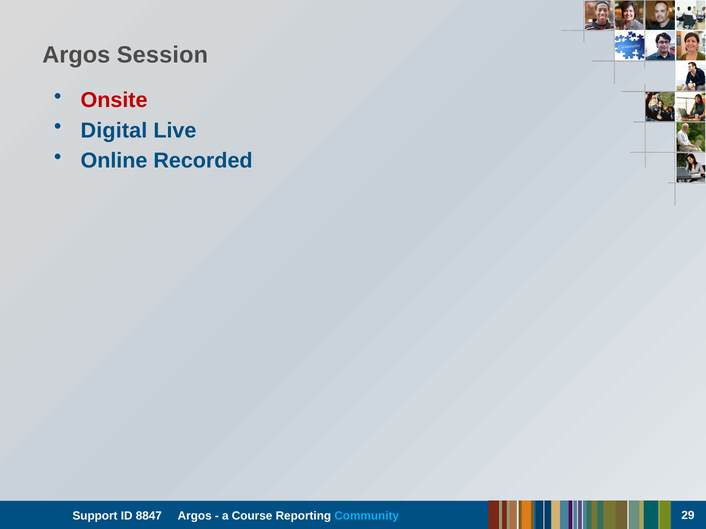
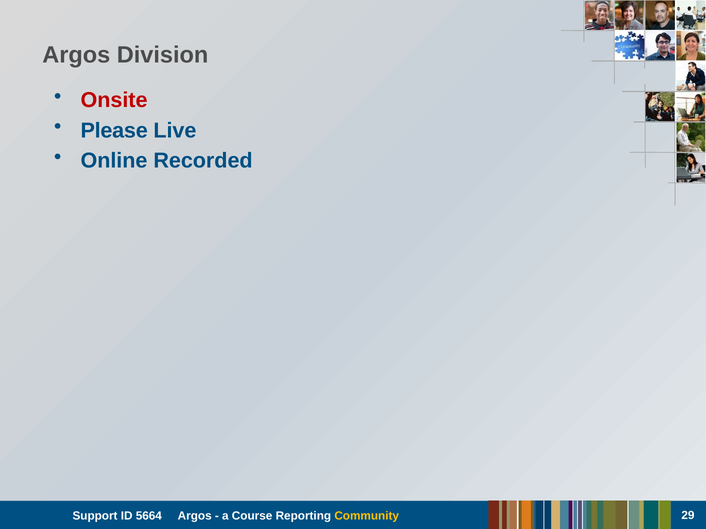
Session: Session -> Division (163, 55)
Digital: Digital -> Please (114, 131)
8847: 8847 -> 5664 (149, 517)
Community colour: light blue -> yellow (367, 517)
